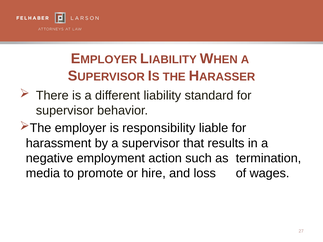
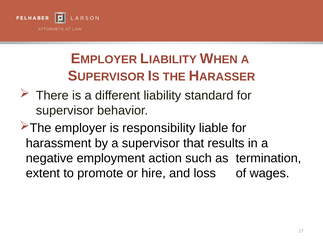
media: media -> extent (43, 173)
